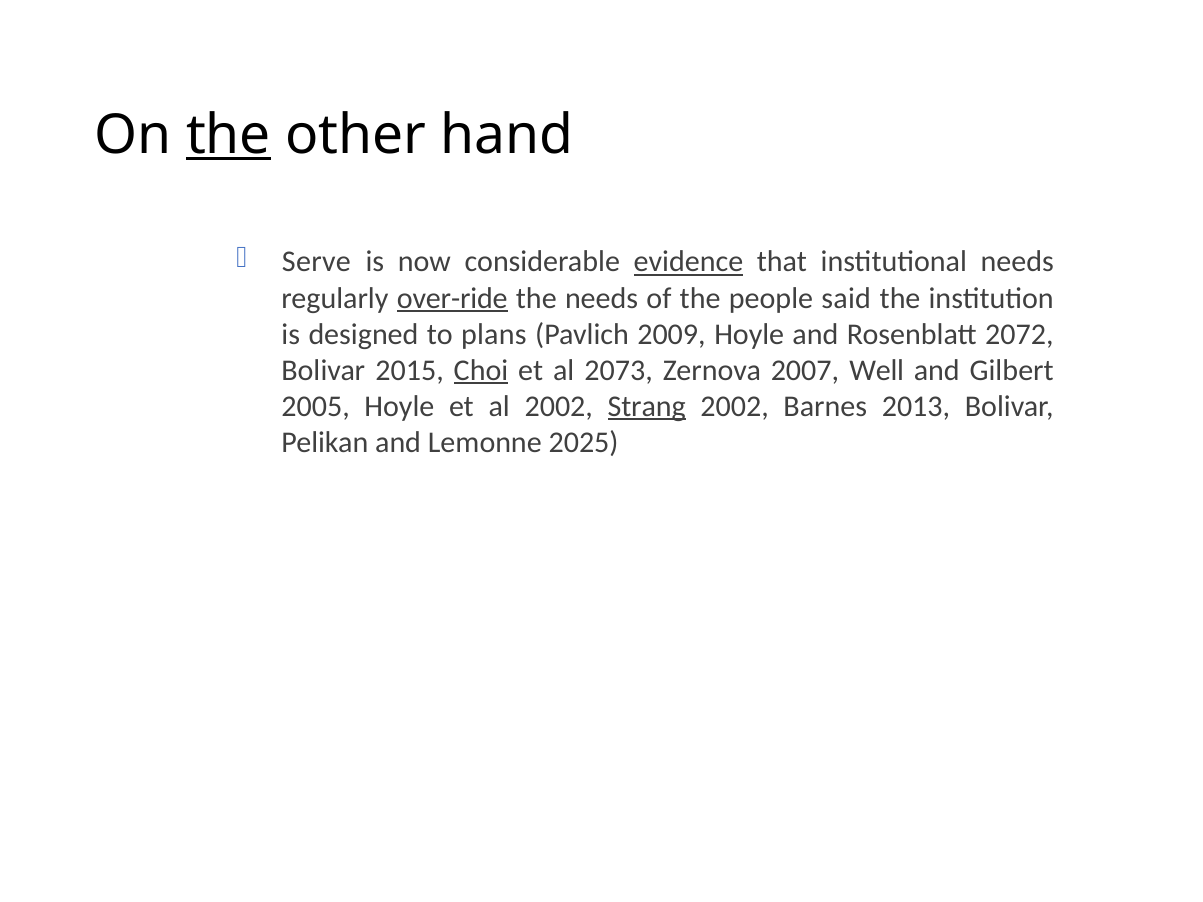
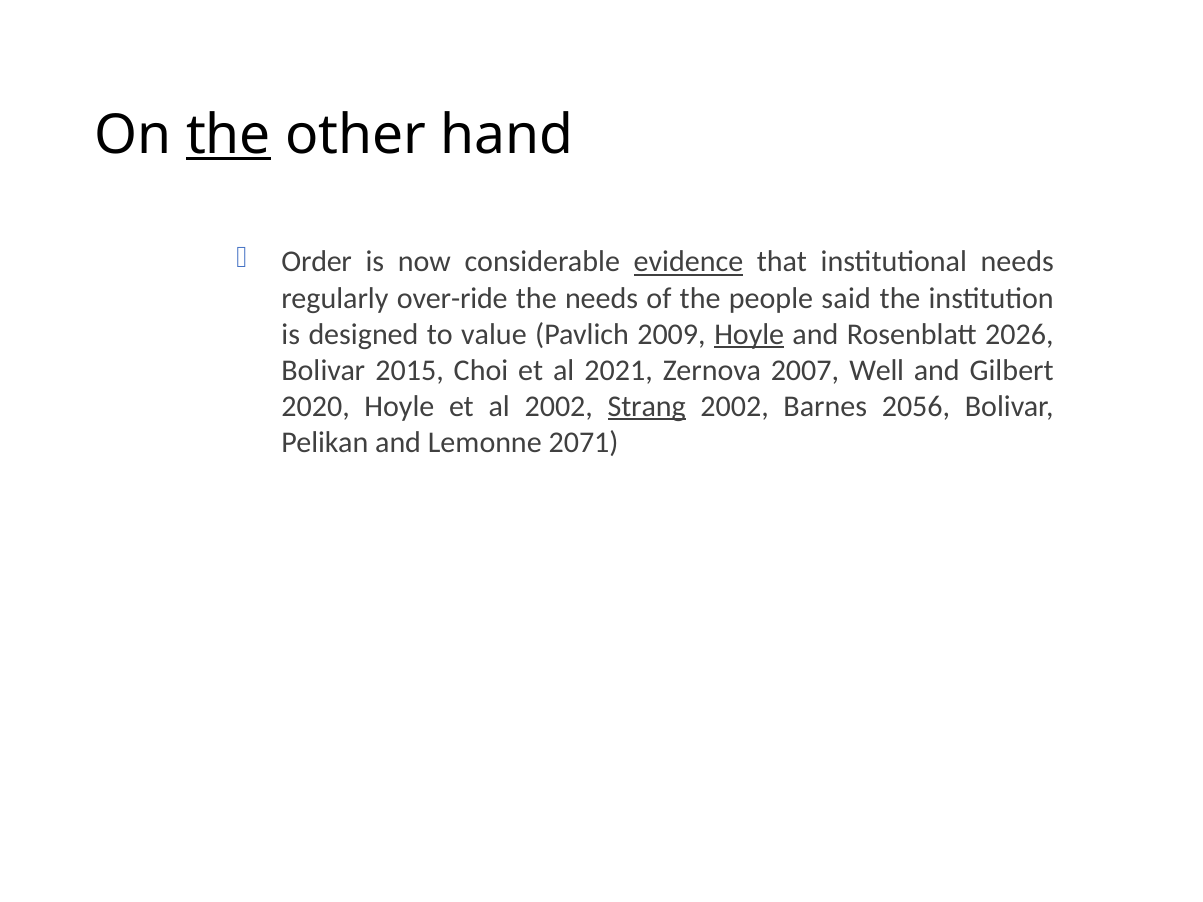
Serve: Serve -> Order (317, 262)
over-ride underline: present -> none (452, 298)
plans: plans -> value (494, 334)
Hoyle underline: none -> present (749, 334)
2072: 2072 -> 2026 (1019, 334)
Choi underline: present -> none (481, 370)
2073: 2073 -> 2021 (619, 370)
2005: 2005 -> 2020 (316, 406)
2013: 2013 -> 2056 (916, 406)
2025: 2025 -> 2071 (584, 443)
